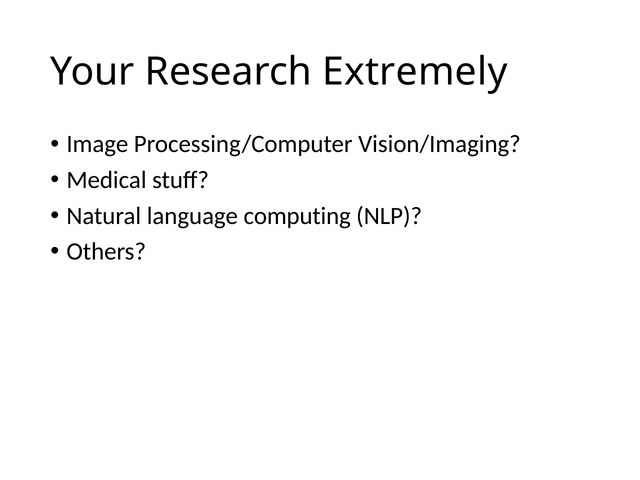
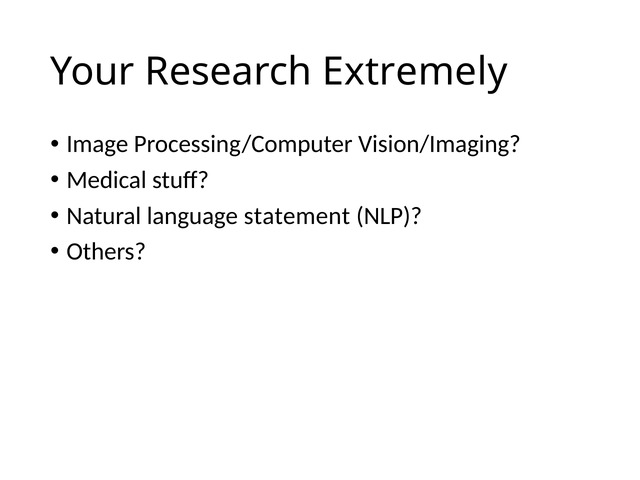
computing: computing -> statement (297, 216)
